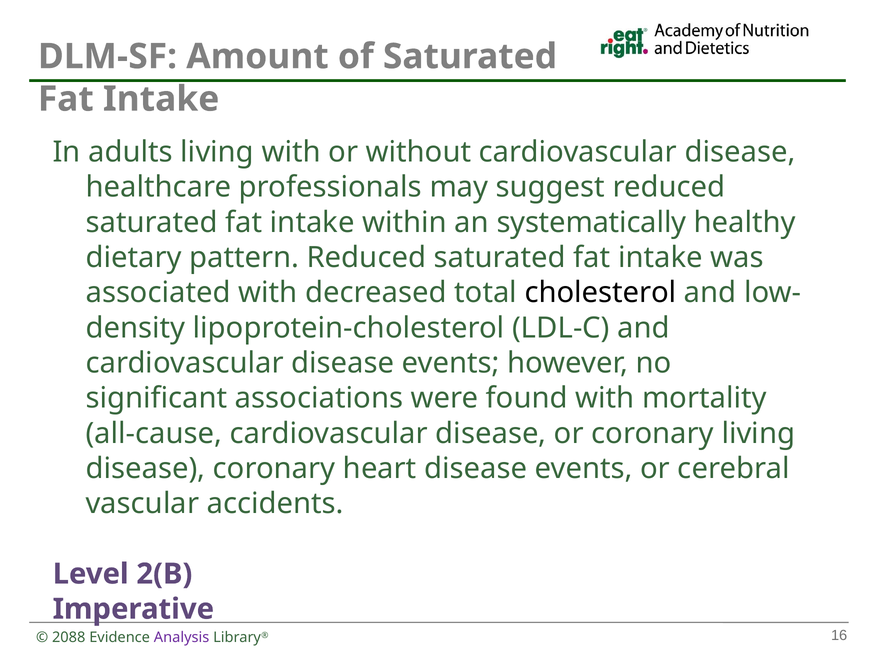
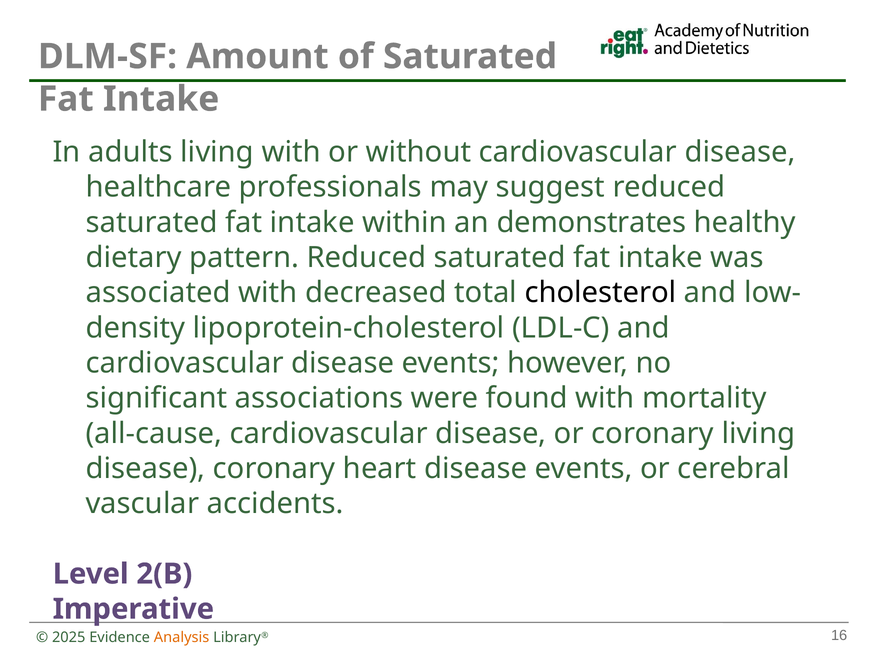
systematically: systematically -> demonstrates (591, 222)
2088: 2088 -> 2025 (69, 637)
Analysis colour: purple -> orange (182, 637)
